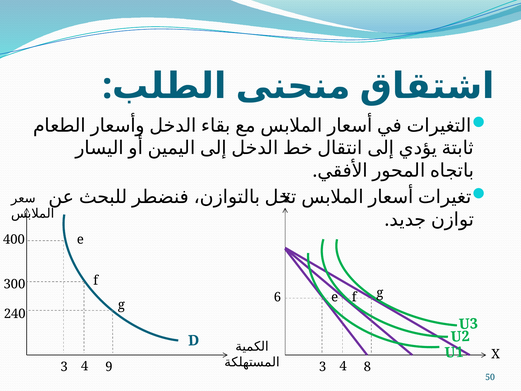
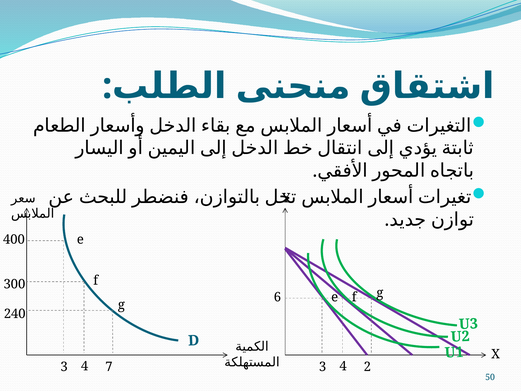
9: 9 -> 7 (109, 367)
8: 8 -> 2 (367, 367)
